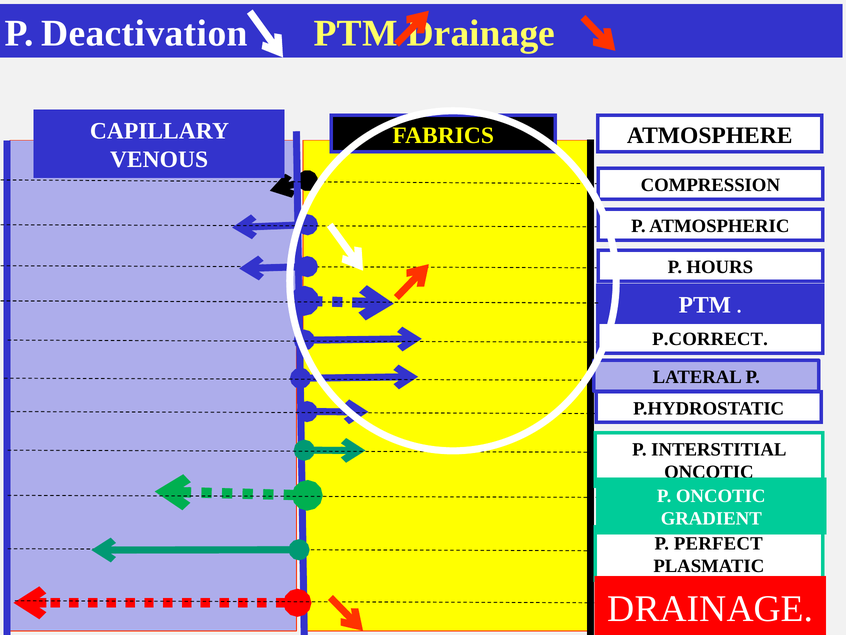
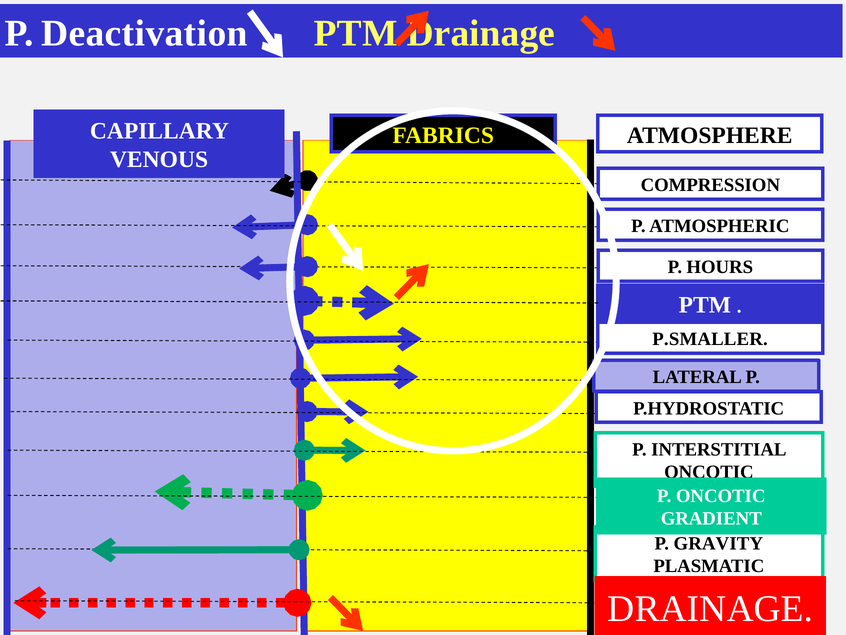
P.CORRECT: P.CORRECT -> P.SMALLER (710, 339)
PERFECT: PERFECT -> GRAVITY (718, 543)
